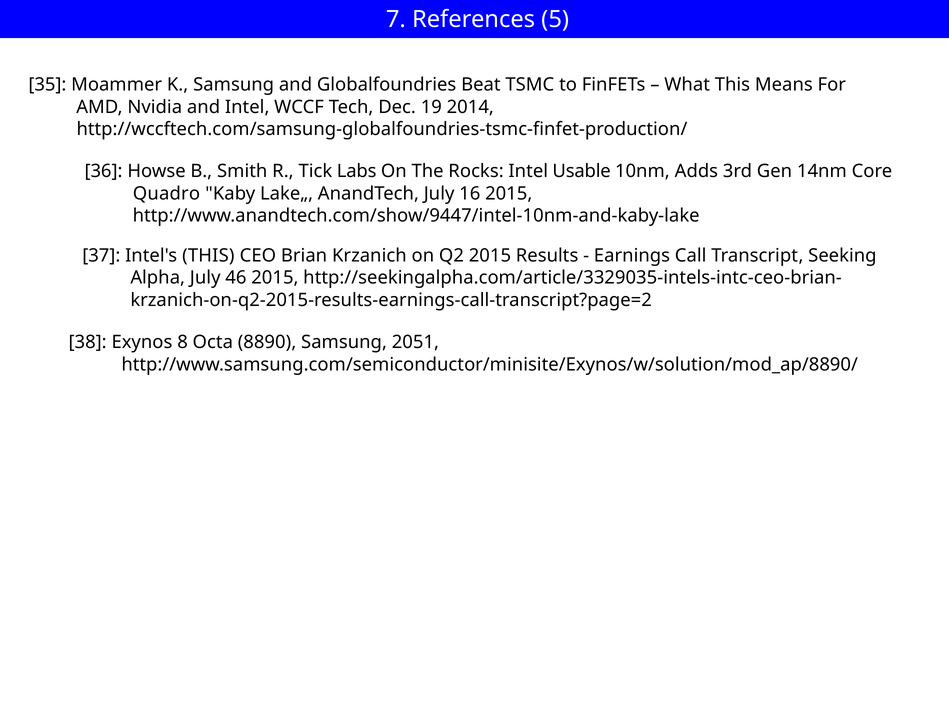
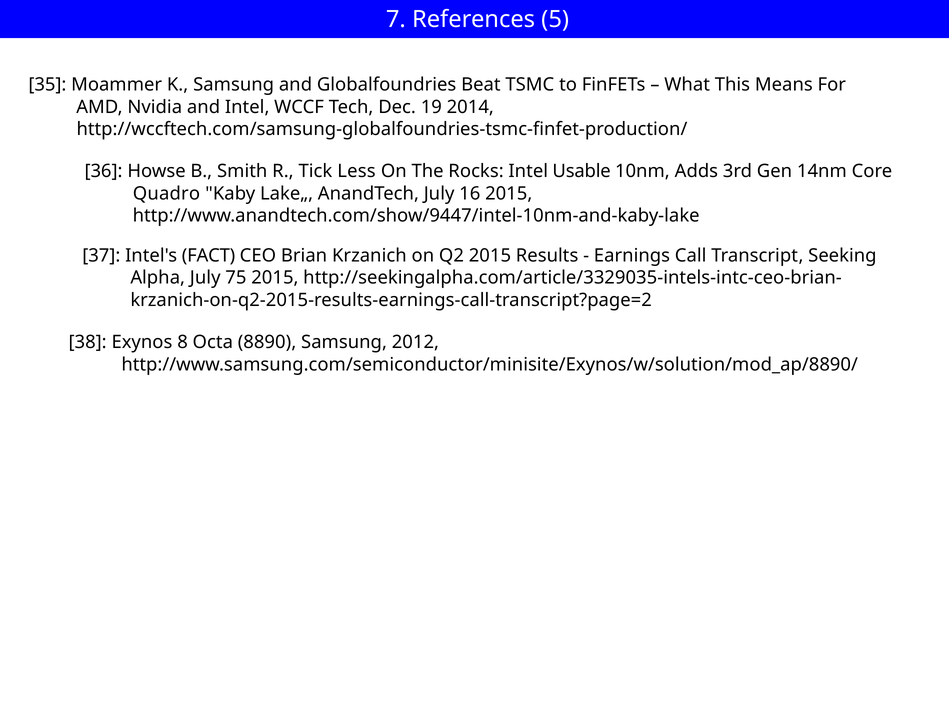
Labs: Labs -> Less (356, 171)
Intel's THIS: THIS -> FACT (209, 256)
46: 46 -> 75 (236, 278)
2051: 2051 -> 2012 (415, 342)
